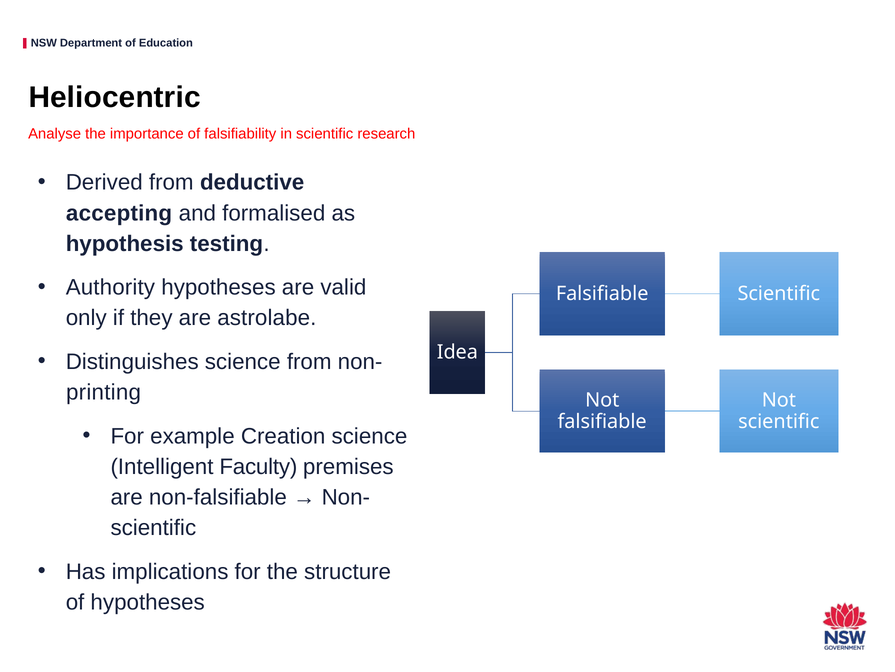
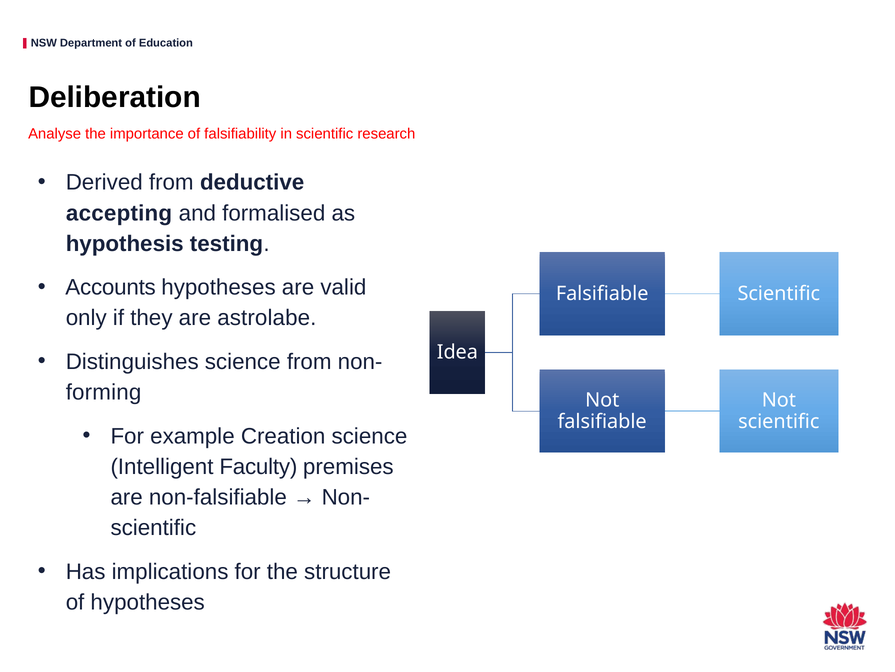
Heliocentric: Heliocentric -> Deliberation (115, 97)
Authority: Authority -> Accounts (111, 287)
printing: printing -> forming (104, 392)
